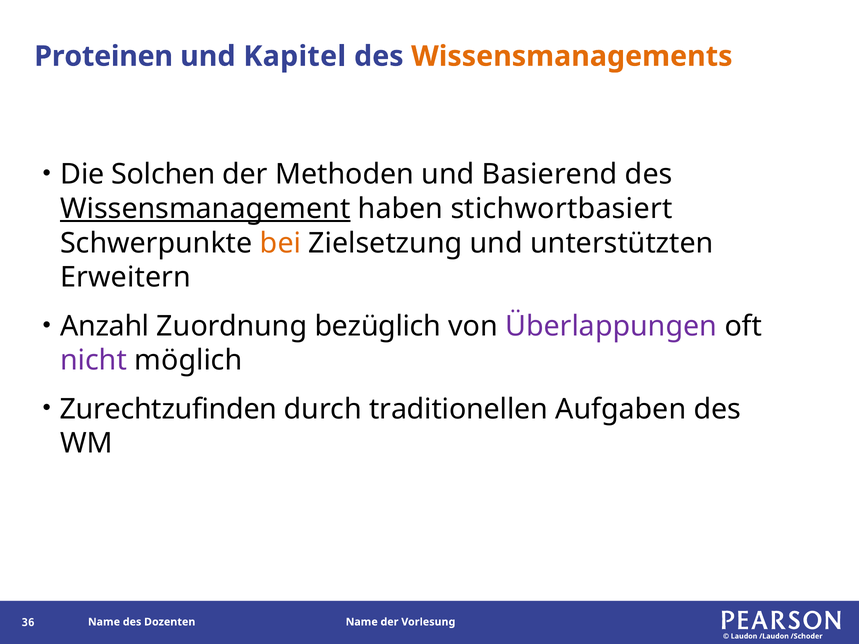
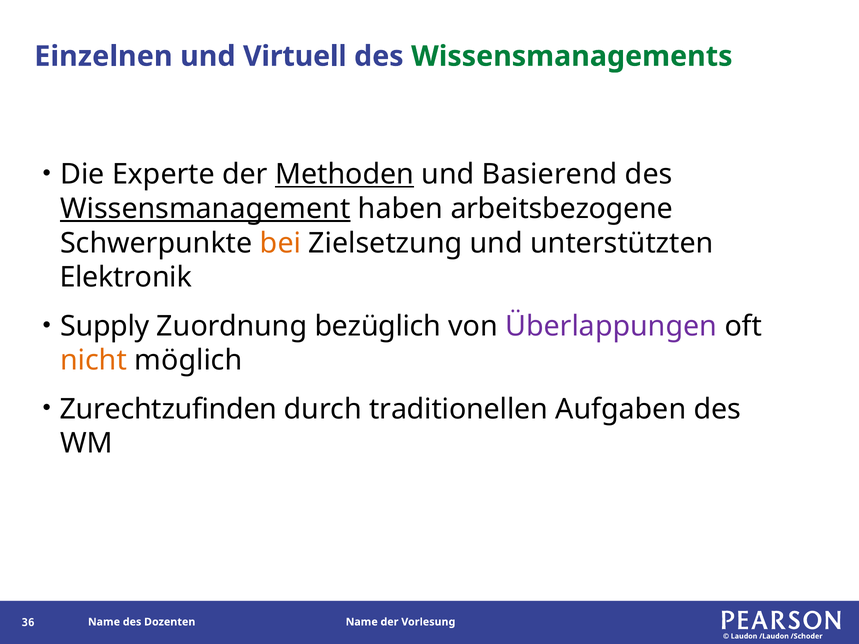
Proteinen: Proteinen -> Einzelnen (103, 56)
Kapitel: Kapitel -> Virtuell (295, 56)
Wissensmanagements colour: orange -> green (572, 56)
Solchen: Solchen -> Experte (163, 174)
Methoden underline: none -> present (345, 174)
stichwortbasiert: stichwortbasiert -> arbeitsbezogene (562, 209)
Erweitern: Erweitern -> Elektronik (126, 278)
Anzahl: Anzahl -> Supply (105, 326)
nicht colour: purple -> orange (94, 361)
